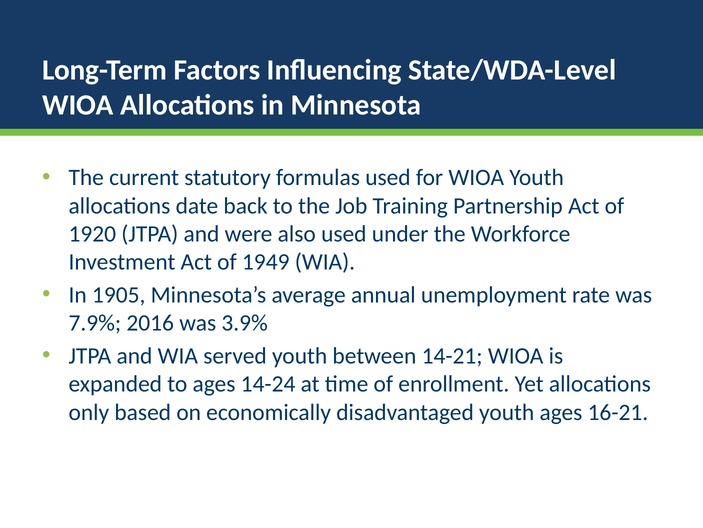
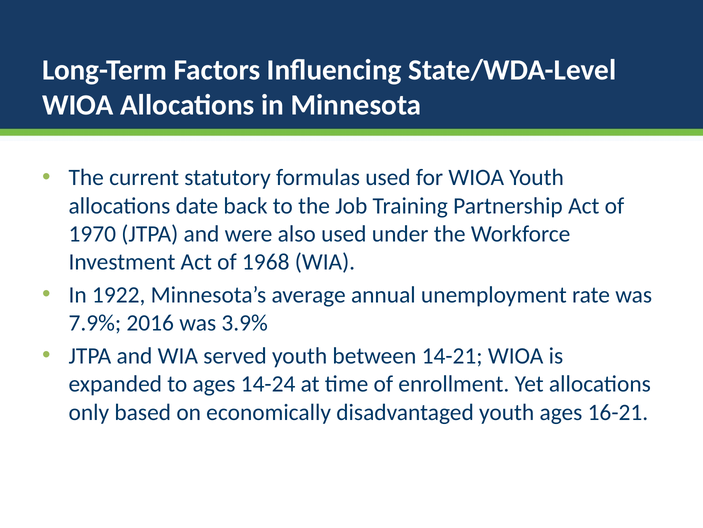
1920: 1920 -> 1970 (92, 234)
1949: 1949 -> 1968 (266, 262)
1905: 1905 -> 1922 (119, 295)
